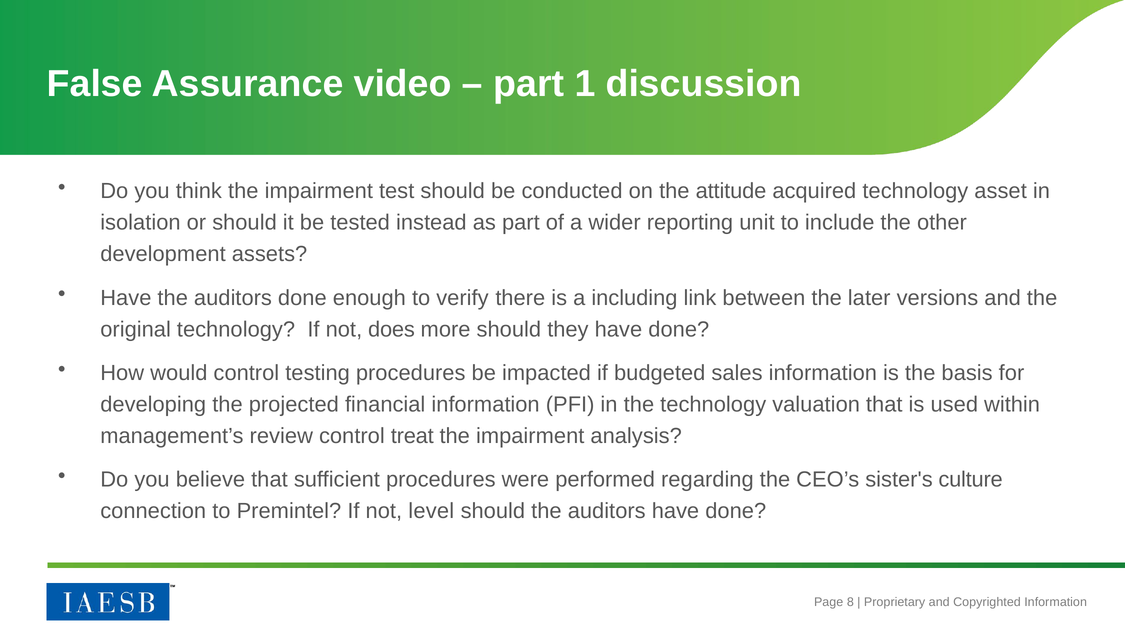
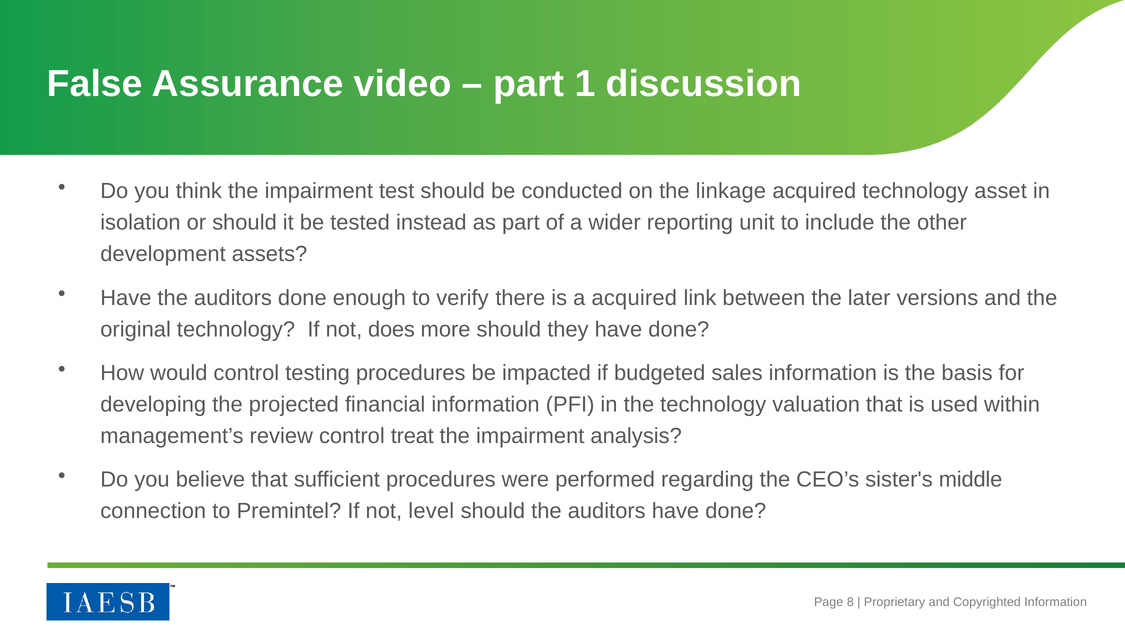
attitude: attitude -> linkage (731, 191)
a including: including -> acquired (634, 298)
culture: culture -> middle (971, 479)
